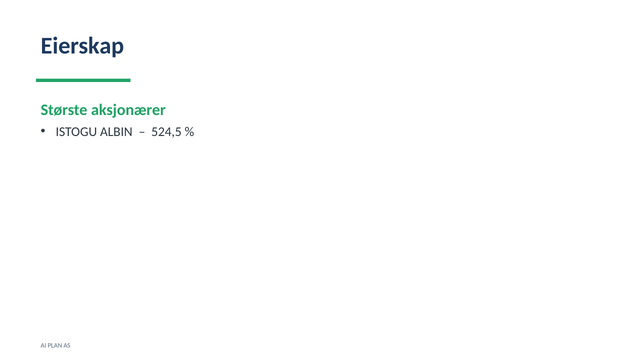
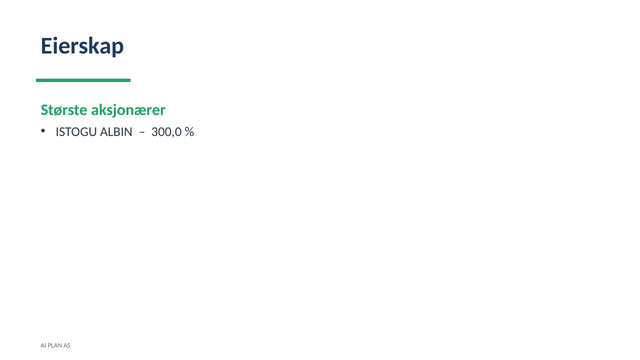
524,5: 524,5 -> 300,0 (166, 132)
